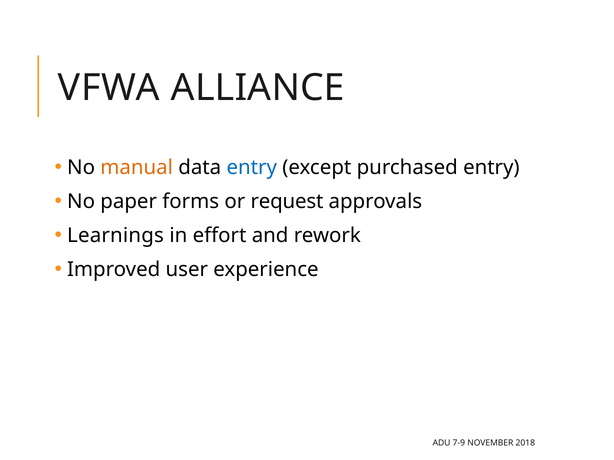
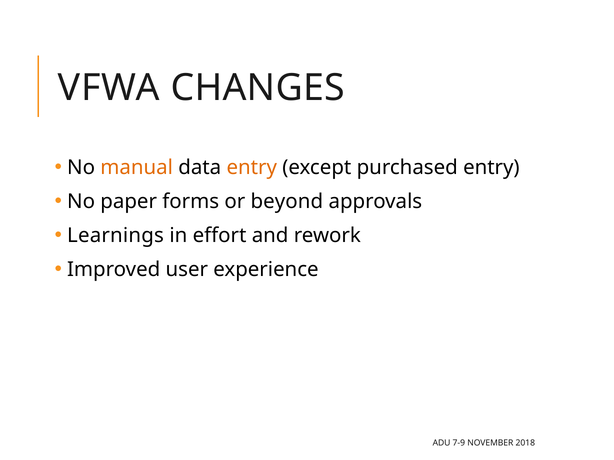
ALLIANCE: ALLIANCE -> CHANGES (258, 88)
entry colour: blue -> orange (252, 168)
request: request -> beyond (287, 202)
